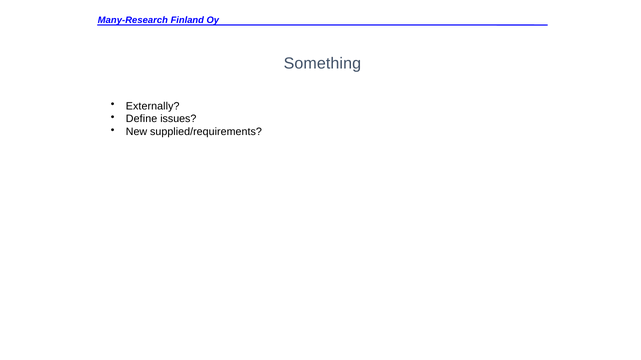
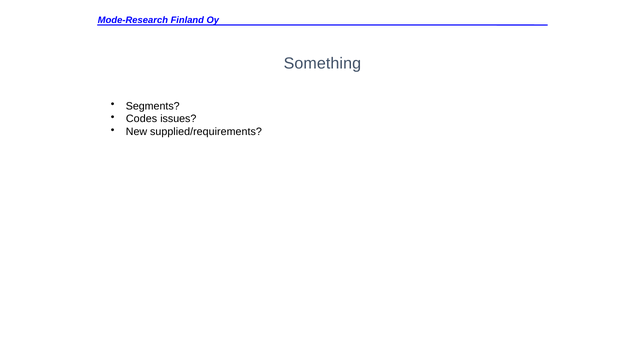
Many-Research: Many-Research -> Mode-Research (133, 20)
Externally: Externally -> Segments (153, 106)
Define: Define -> Codes (142, 119)
